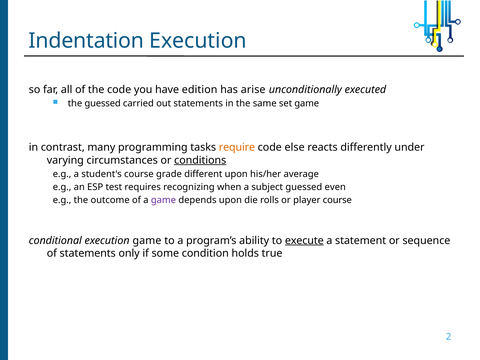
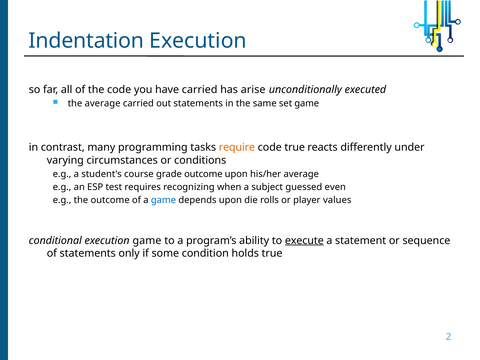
have edition: edition -> carried (200, 90)
the guessed: guessed -> average (103, 103)
code else: else -> true (295, 147)
conditions underline: present -> none (200, 160)
grade different: different -> outcome (203, 174)
game colour: purple -> blue (163, 200)
player course: course -> values (337, 200)
